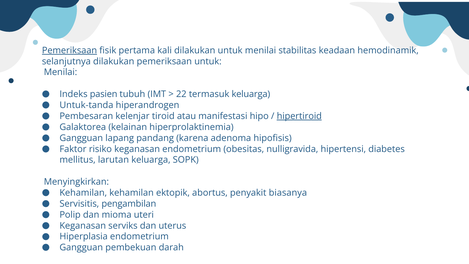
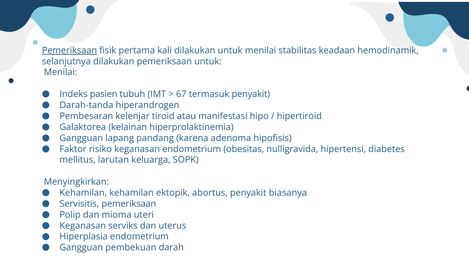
22: 22 -> 67 (181, 94)
termasuk keluarga: keluarga -> penyakit (251, 94)
Untuk-tanda: Untuk-tanda -> Darah-tanda (86, 105)
hipertiroid underline: present -> none (299, 116)
Servisitis pengambilan: pengambilan -> pemeriksaan (129, 204)
